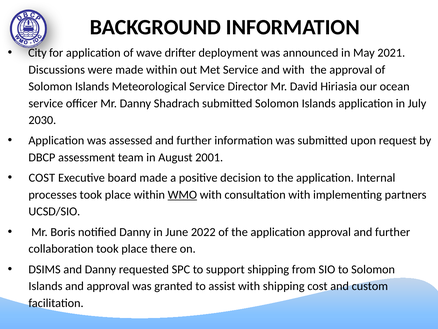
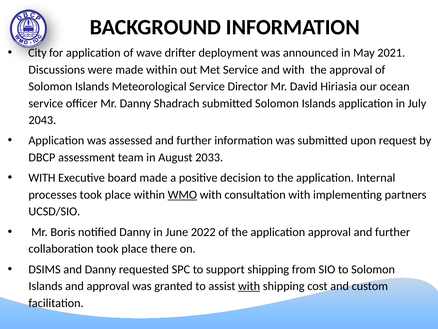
2030: 2030 -> 2043 (42, 120)
2001: 2001 -> 2033 (209, 157)
COST: COST -> WITH (42, 178)
with underline: none -> present (249, 286)
